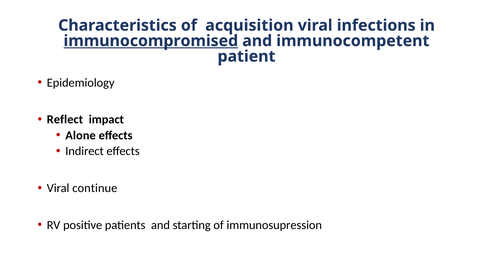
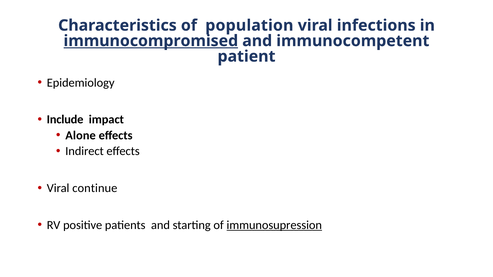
acquisition: acquisition -> population (249, 25)
Reflect: Reflect -> Include (65, 120)
immunosupression underline: none -> present (274, 225)
